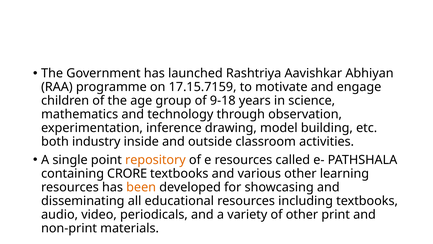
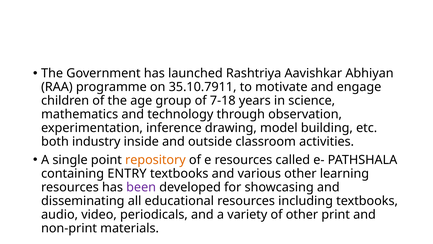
17.15.7159: 17.15.7159 -> 35.10.7911 (203, 87)
9-18: 9-18 -> 7-18 (223, 100)
CRORE: CRORE -> ENTRY (127, 173)
been colour: orange -> purple (141, 187)
